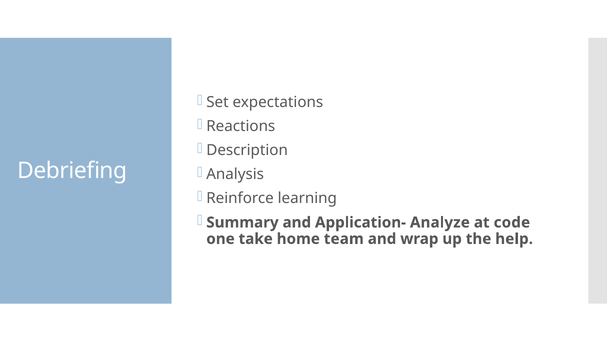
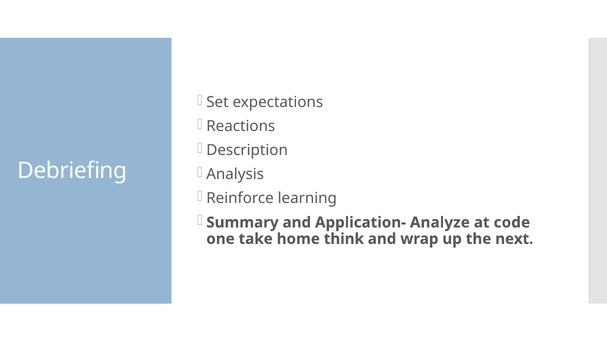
team: team -> think (344, 238)
help: help -> next (514, 238)
